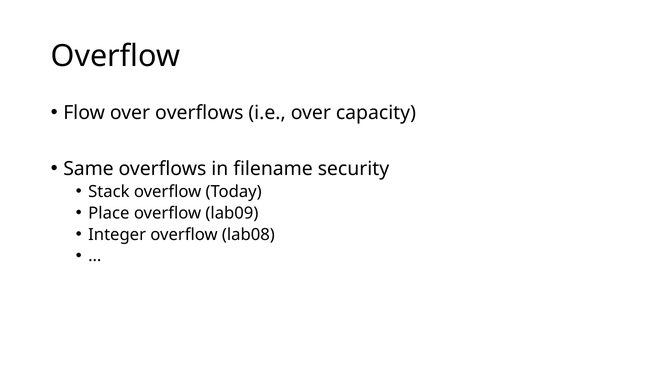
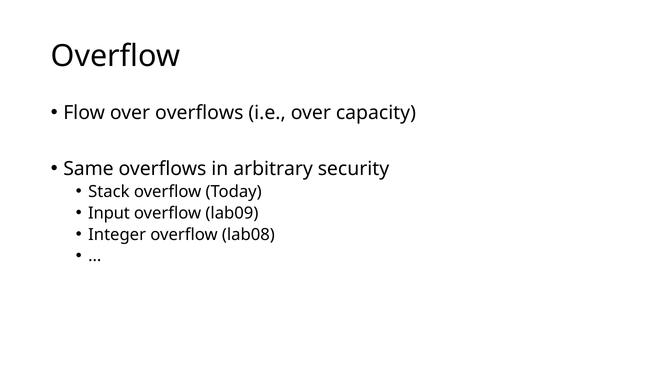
filename: filename -> arbitrary (273, 168)
Place: Place -> Input (109, 213)
